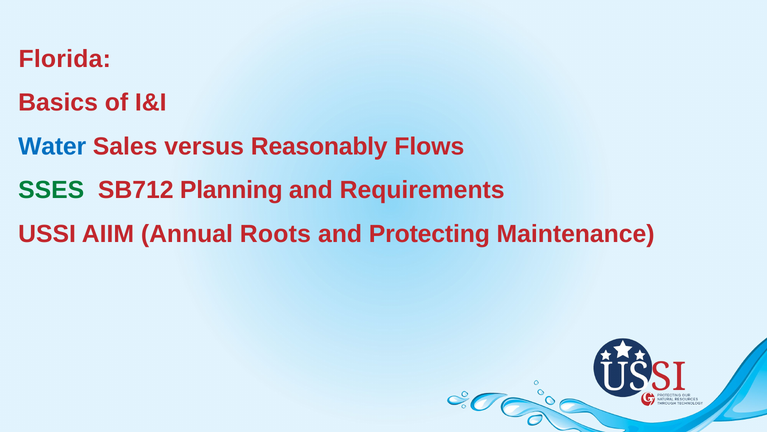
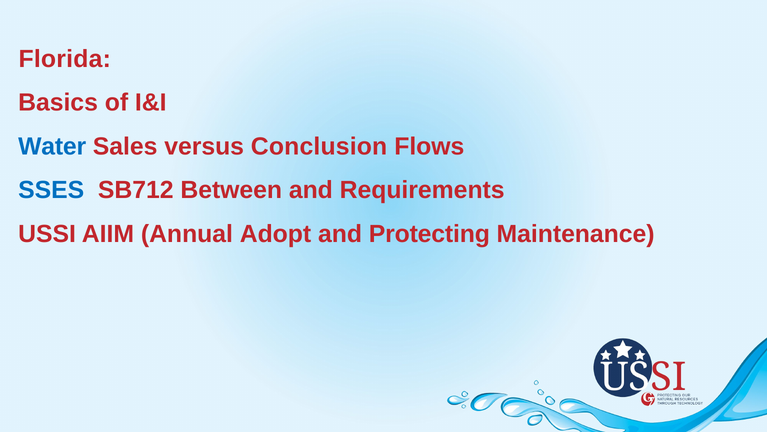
Reasonably: Reasonably -> Conclusion (319, 146)
SSES colour: green -> blue (51, 190)
Planning: Planning -> Between (231, 190)
Roots: Roots -> Adopt (275, 234)
